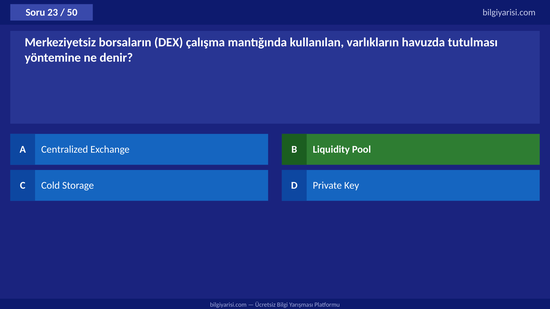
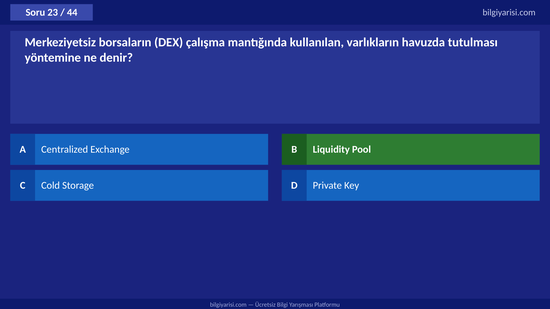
50: 50 -> 44 (72, 13)
